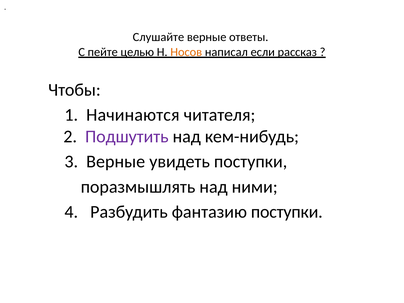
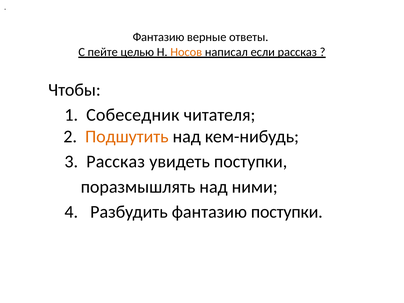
Слушайте: Слушайте -> Фантазию (159, 37)
Начинаются: Начинаются -> Собеседник (133, 115)
Подшутить colour: purple -> orange (127, 137)
3 Верные: Верные -> Рассказ (116, 162)
